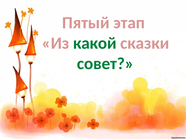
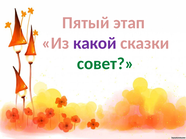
какой colour: green -> purple (95, 43)
